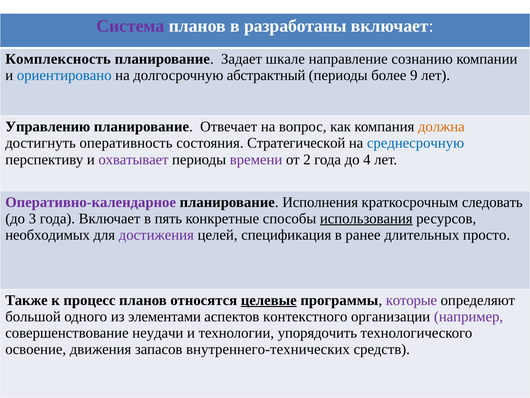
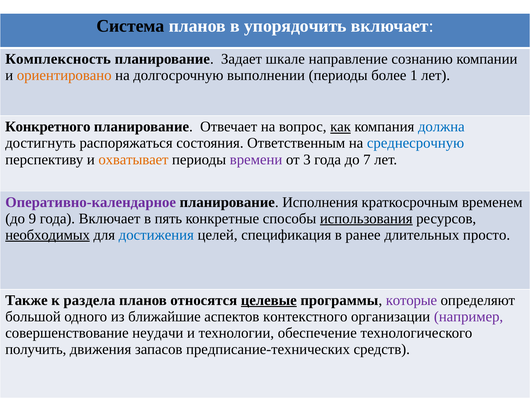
Система colour: purple -> black (130, 26)
разработаны: разработаны -> упорядочить (295, 26)
ориентировано colour: blue -> orange (64, 75)
абстрактный: абстрактный -> выполнении (266, 75)
9: 9 -> 1 (414, 75)
Управлению: Управлению -> Конкретного (48, 127)
как underline: none -> present (340, 127)
должна colour: orange -> blue (441, 127)
оперативность: оперативность -> распоряжаться (126, 143)
Стратегической: Стратегической -> Ответственным (296, 143)
охватывает colour: purple -> orange (133, 159)
2: 2 -> 3 (307, 159)
4: 4 -> 7 (367, 159)
следовать: следовать -> временем (492, 202)
3: 3 -> 9 (32, 218)
необходимых underline: none -> present (48, 235)
достижения colour: purple -> blue (156, 235)
процесс: процесс -> раздела (89, 300)
элементами: элементами -> ближайшие (164, 316)
упорядочить: упорядочить -> обеспечение (317, 332)
освоение: освоение -> получить (36, 349)
внутреннего-технических: внутреннего-технических -> предписание-технических (268, 349)
